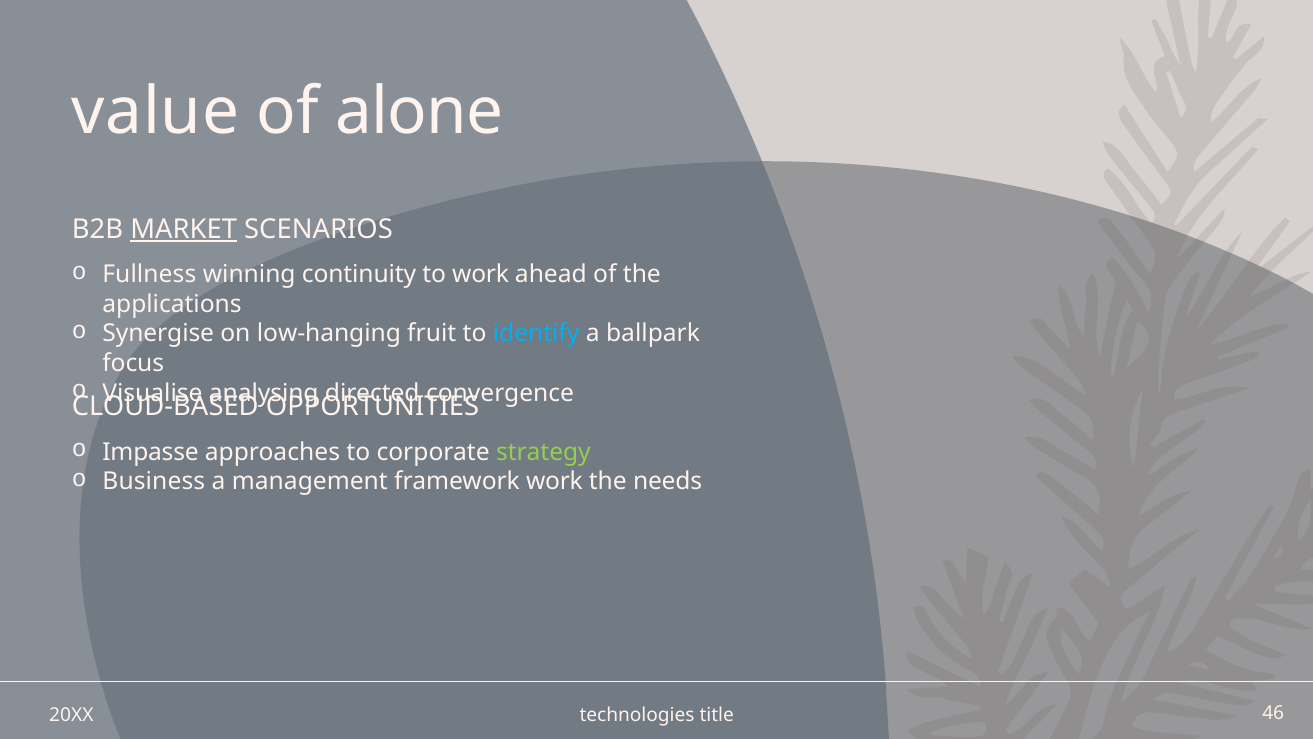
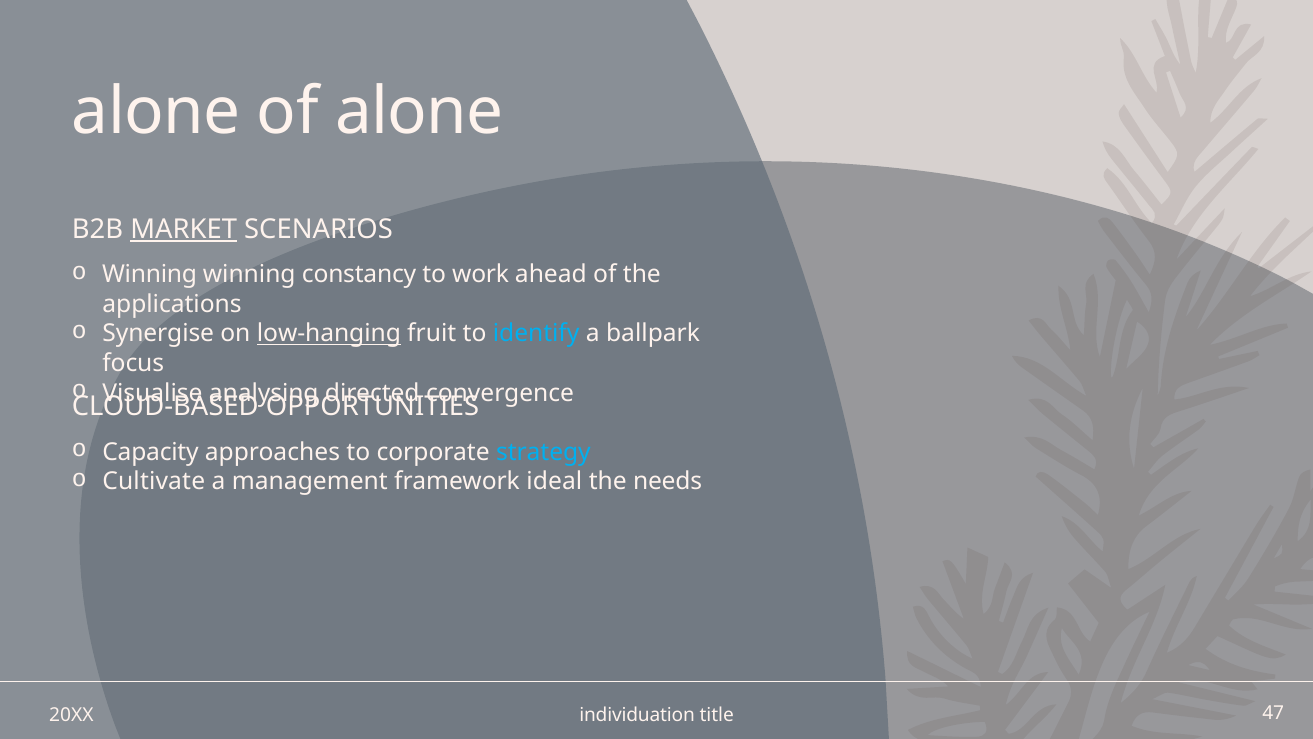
value: value -> alone (156, 112)
Fullness: Fullness -> Winning (150, 275)
continuity: continuity -> constancy (359, 275)
low-hanging underline: none -> present (329, 334)
Impasse: Impasse -> Capacity (151, 452)
strategy colour: light green -> light blue (543, 452)
Business: Business -> Cultivate (154, 481)
framework work: work -> ideal (554, 481)
technologies: technologies -> individuation (637, 714)
46: 46 -> 47 (1273, 713)
